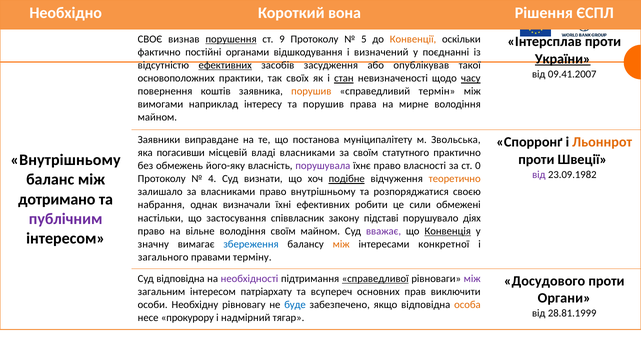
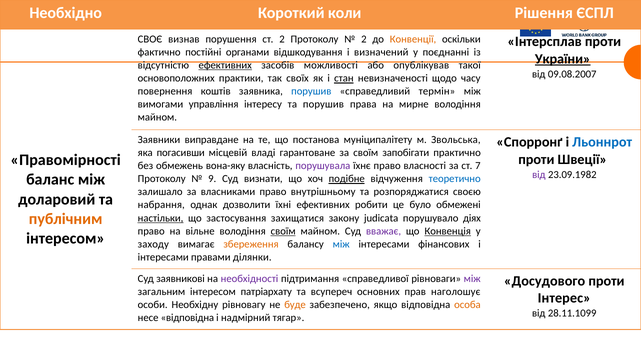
вона: вона -> коли (345, 13)
порушення underline: present -> none (231, 39)
ст 9: 9 -> 2 (282, 39)
5: 5 -> 2 (364, 39)
засудження: засудження -> можливості (331, 65)
09.41.2007: 09.41.2007 -> 09.08.2007 (572, 74)
часу underline: present -> none (471, 78)
порушив colour: orange -> blue (311, 91)
наприклад: наприклад -> управління (214, 104)
Льоннрот colour: orange -> blue (602, 142)
владі власниками: власниками -> гарантоване (307, 153)
статутного: статутного -> запобігати (406, 153)
Внутрішньому: Внутрішньому -> Правомірності (66, 160)
його-яку: його-яку -> вона-яку (226, 166)
0: 0 -> 7 (478, 166)
4: 4 -> 9 (212, 179)
теоретично colour: orange -> blue (455, 179)
дотримано: дотримано -> доларовий (57, 199)
визначали: визначали -> дозволити (247, 205)
сили: сили -> було (420, 205)
публічним colour: purple -> orange (66, 219)
настільки underline: none -> present (161, 218)
співвласник: співвласник -> захищатися (297, 218)
підставі: підставі -> judicata (381, 218)
своїм underline: none -> present (283, 231)
значну: значну -> заходу (153, 244)
збереження colour: blue -> orange (251, 244)
між colour: orange -> blue (341, 244)
конкретної: конкретної -> фінансових (444, 244)
загального: загального -> інтересами (163, 257)
терміну: терміну -> ділянки (252, 257)
Суд відповідна: відповідна -> заявникові (181, 278)
справедливої underline: present -> none (375, 278)
виключити: виключити -> наголошує (456, 291)
Органи: Органи -> Інтерес (564, 298)
буде colour: blue -> orange (295, 304)
28.81.1999: 28.81.1999 -> 28.11.1099 (572, 313)
несе прокурору: прокурору -> відповідна (187, 317)
